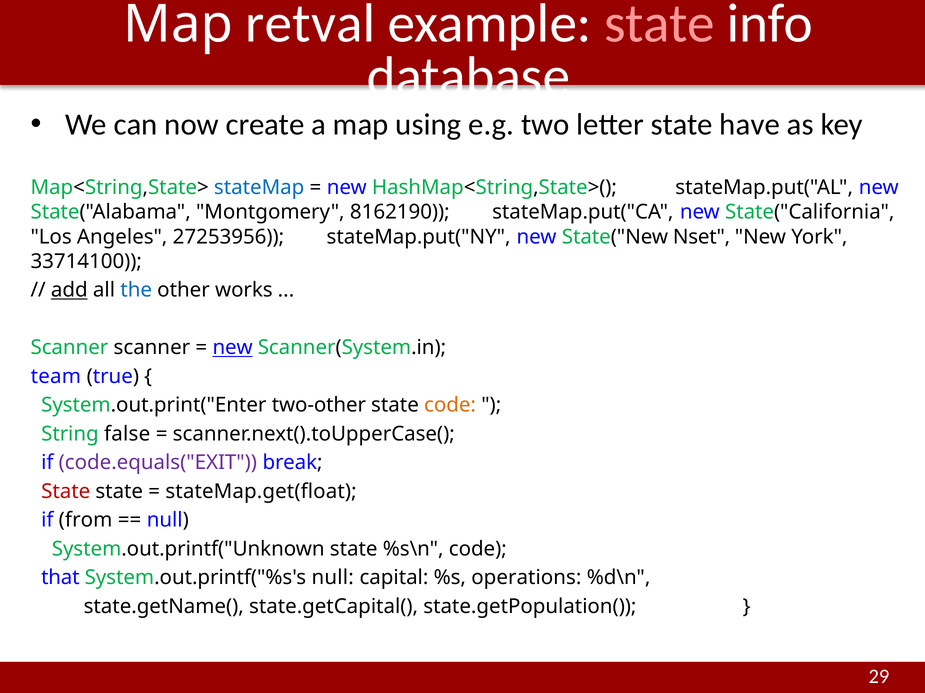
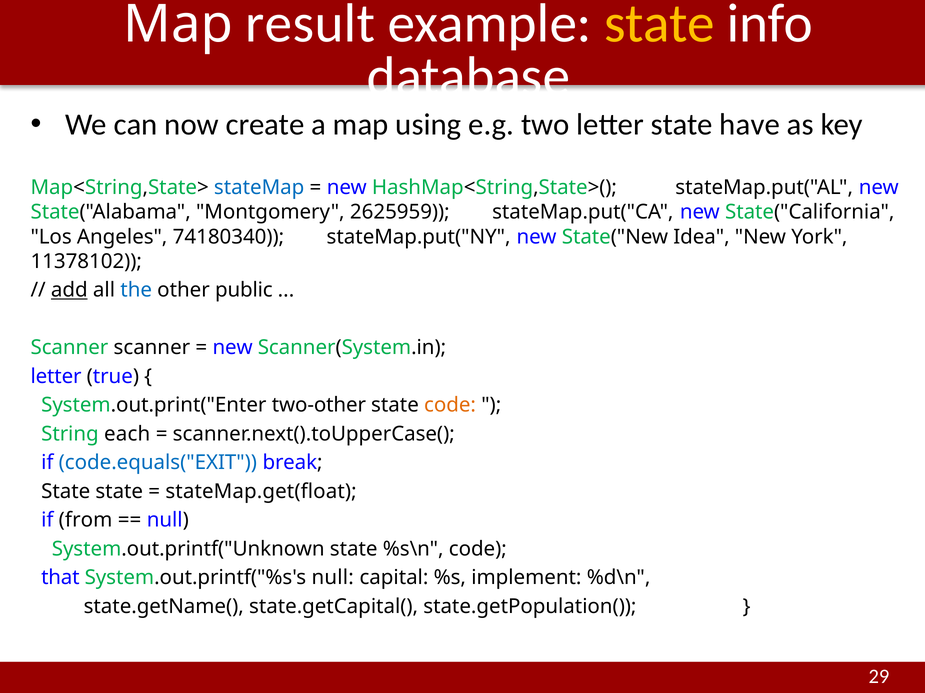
retval: retval -> result (310, 23)
state colour: pink -> yellow (659, 23)
8162190: 8162190 -> 2625959 (400, 212)
27253956: 27253956 -> 74180340 (228, 237)
Nset: Nset -> Idea (701, 237)
33714100: 33714100 -> 11378102 (86, 262)
works: works -> public (244, 290)
new underline: present -> none (233, 348)
team: team -> letter (56, 377)
false: false -> each (127, 434)
code.equals("EXIT colour: purple -> blue (158, 463)
State colour: red -> black (66, 492)
operations: operations -> implement (526, 578)
